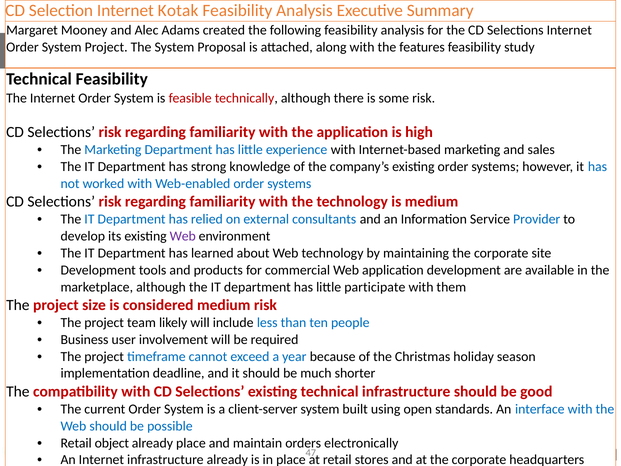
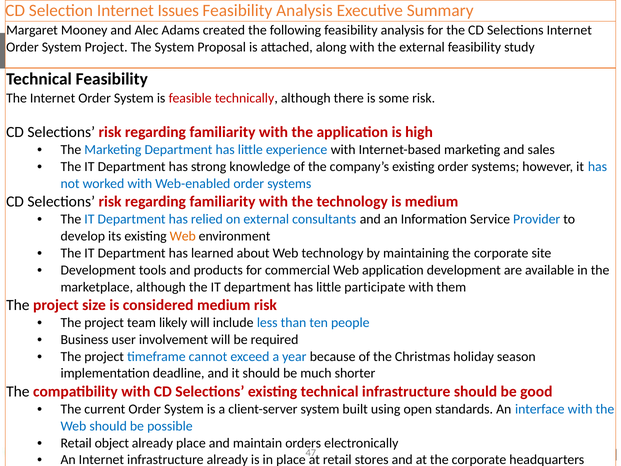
Kotak: Kotak -> Issues (178, 11)
the features: features -> external (422, 47)
Web colour: purple -> orange (183, 236)
